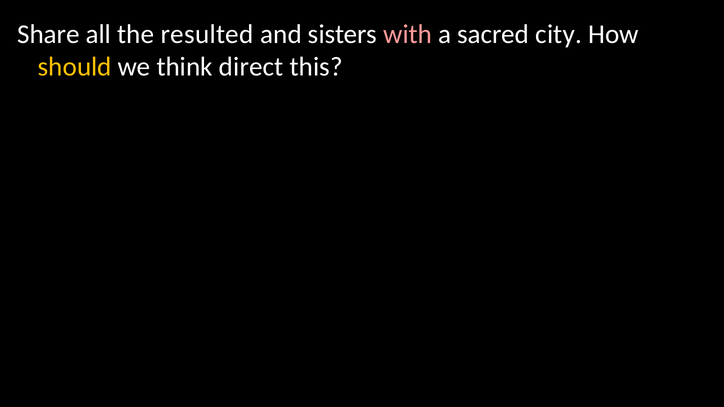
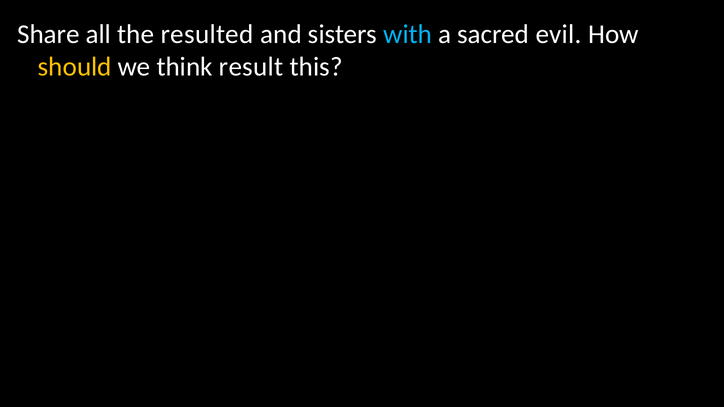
with colour: pink -> light blue (408, 34)
city: city -> evil (559, 34)
direct: direct -> result (251, 67)
